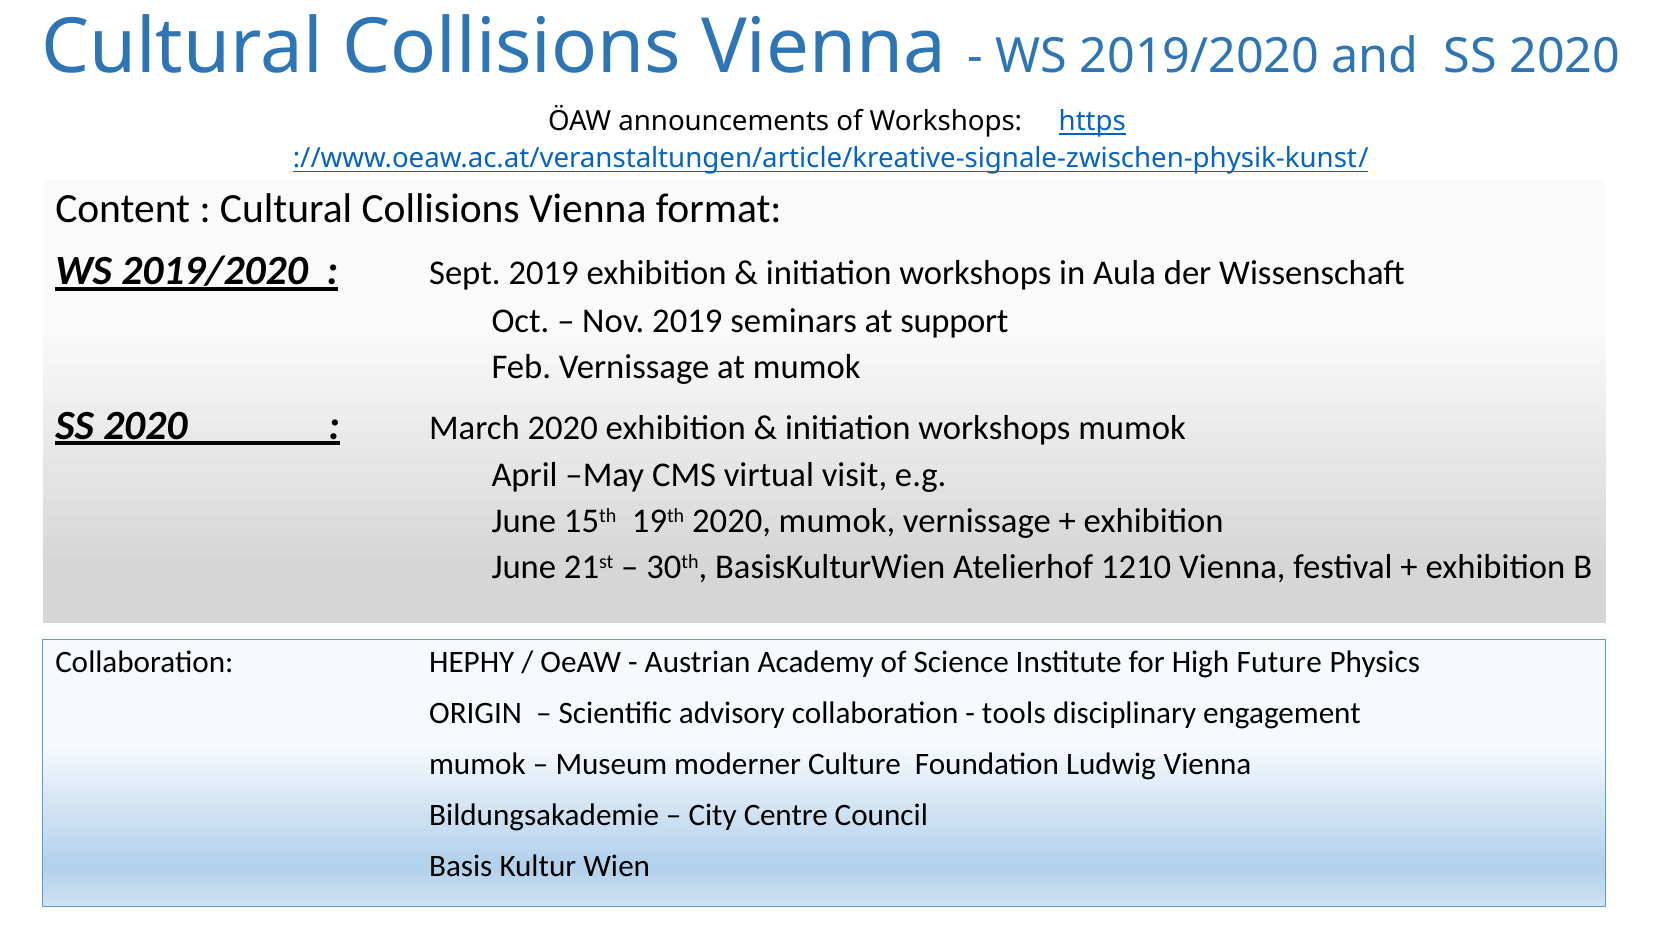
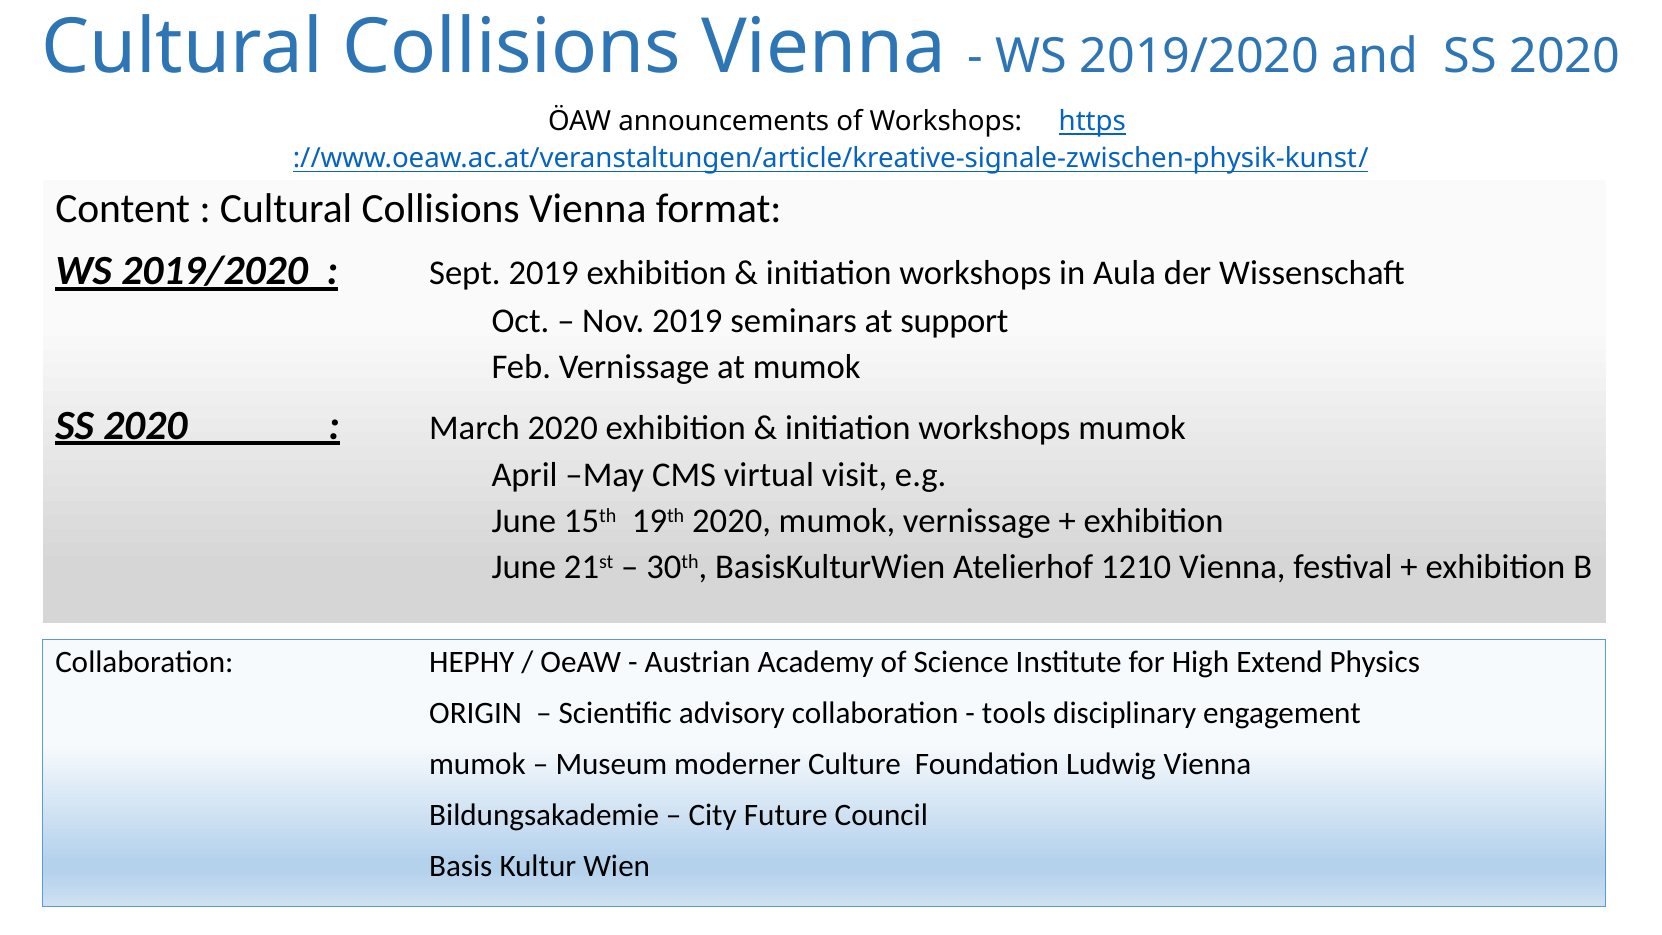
Future: Future -> Extend (1279, 662)
Centre: Centre -> Future (786, 815)
